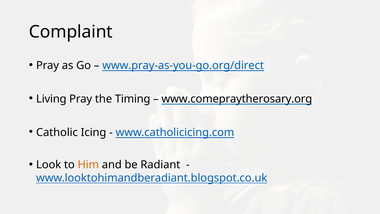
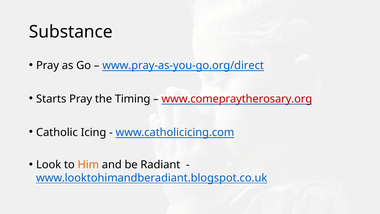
Complaint: Complaint -> Substance (71, 32)
Living: Living -> Starts (51, 99)
www.comepraytherosary.org colour: black -> red (237, 99)
